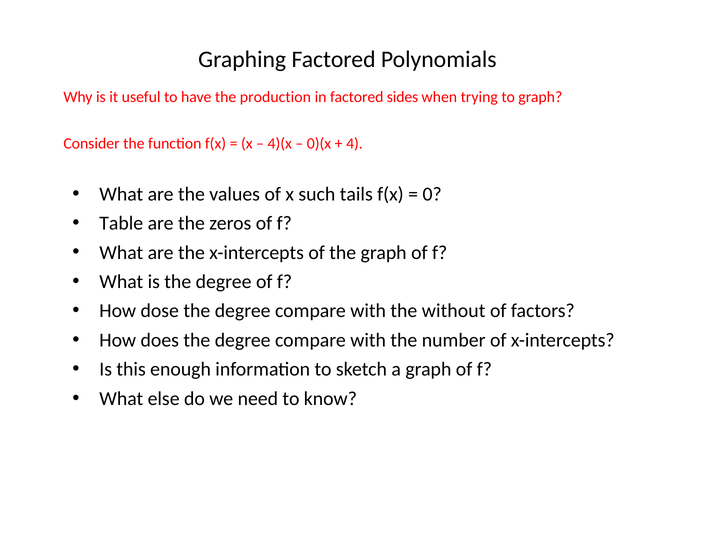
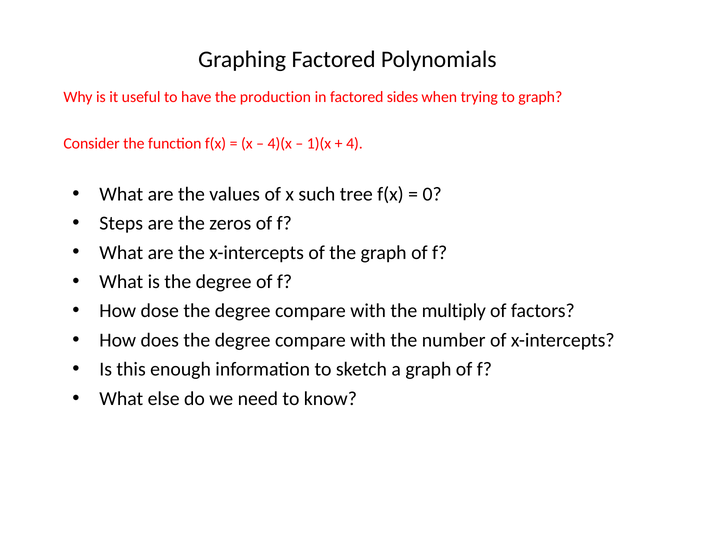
0)(x: 0)(x -> 1)(x (319, 144)
tails: tails -> tree (356, 194)
Table: Table -> Steps (121, 223)
without: without -> multiply (454, 311)
